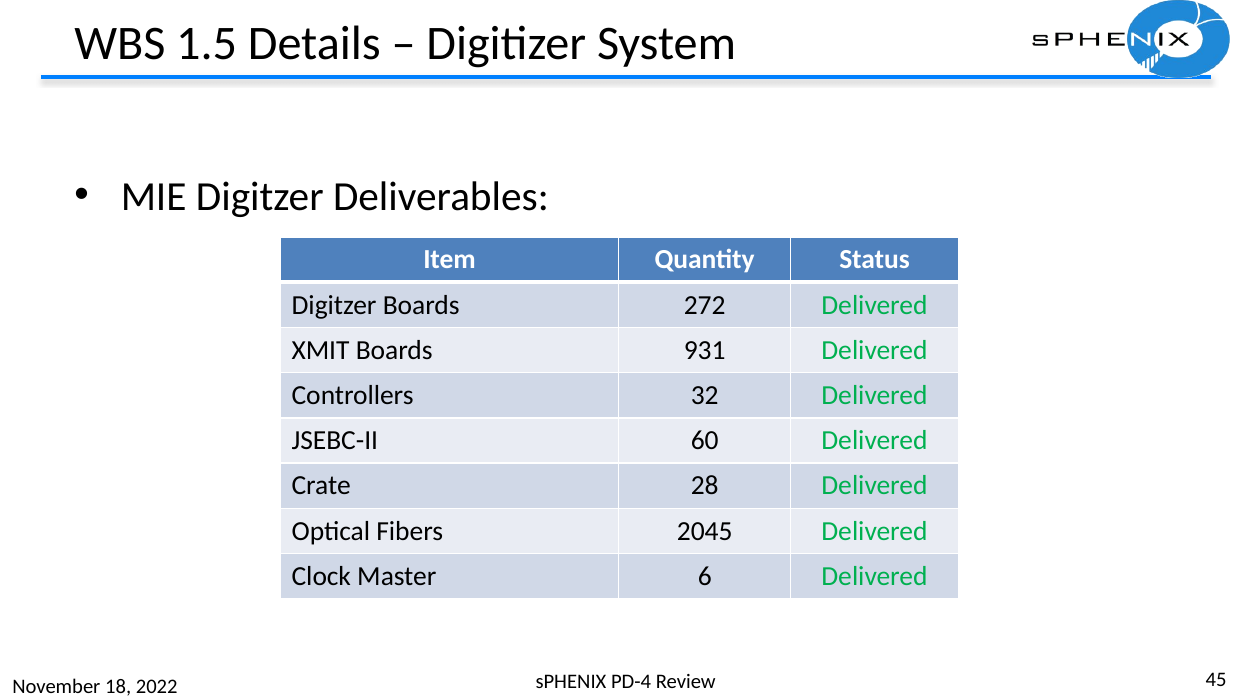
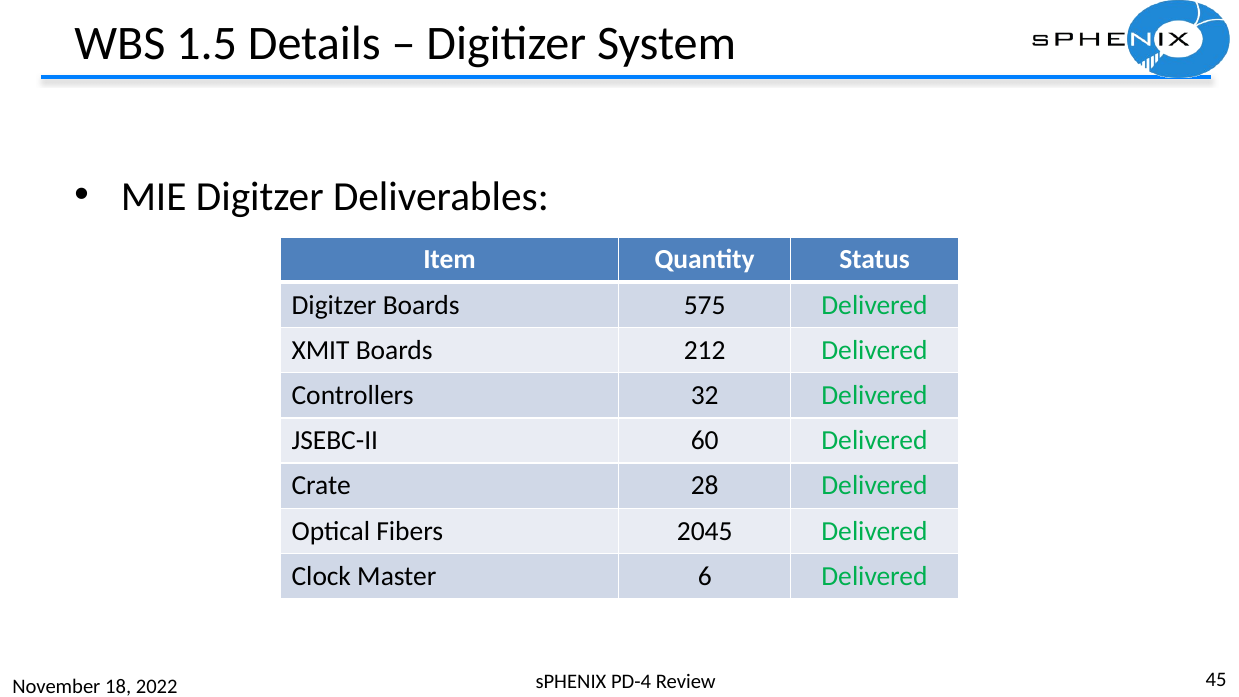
272: 272 -> 575 (705, 305)
931: 931 -> 212 (705, 350)
